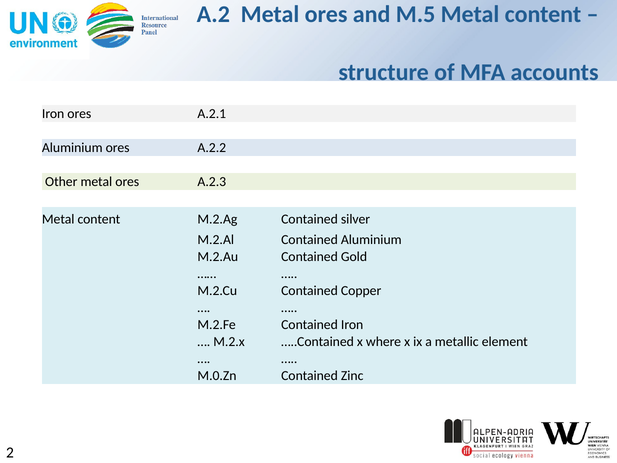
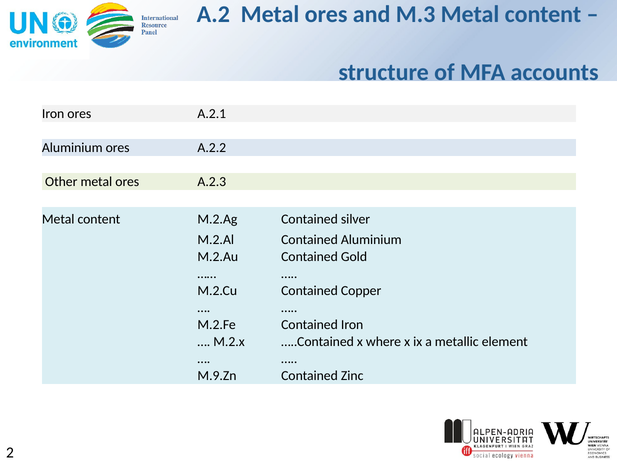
M.5: M.5 -> M.3 (416, 14)
M.0.Zn: M.0.Zn -> M.9.Zn (217, 376)
